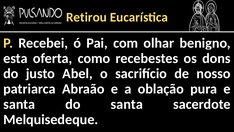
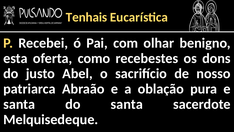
Retirou: Retirou -> Tenhais (87, 17)
